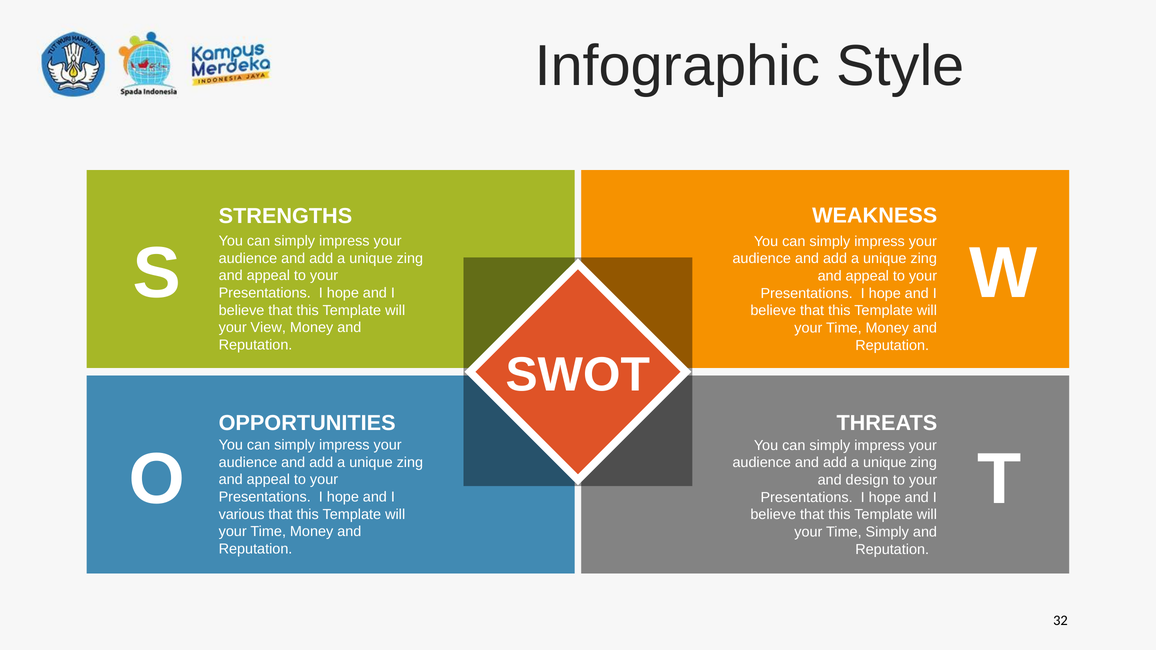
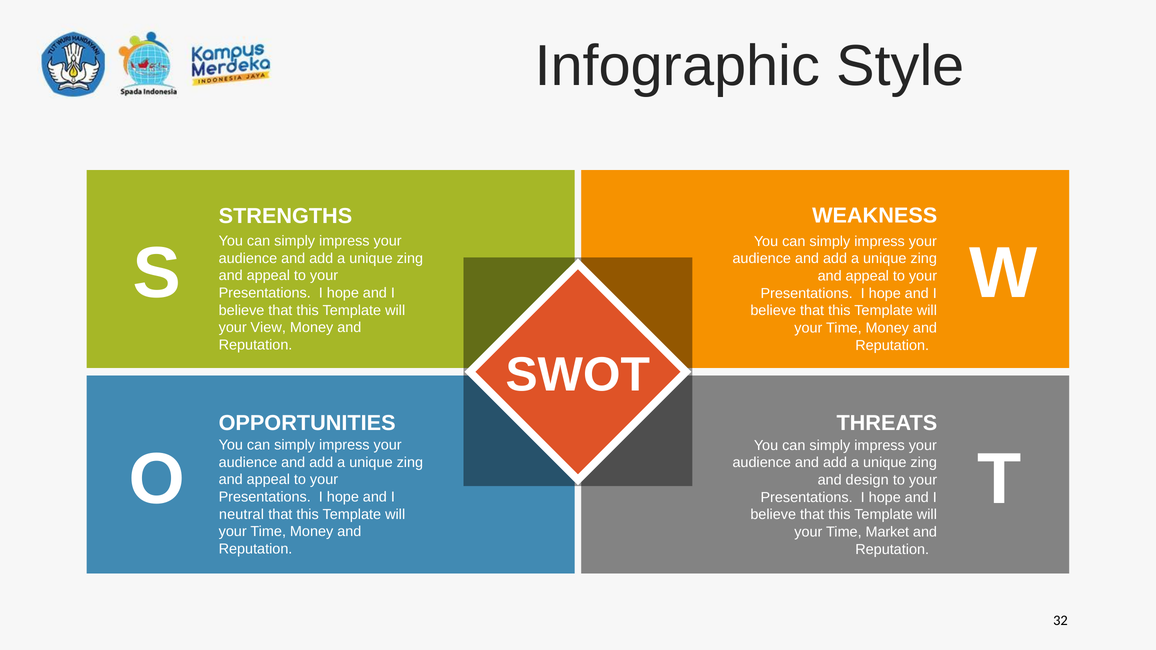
various: various -> neutral (241, 515)
Time Simply: Simply -> Market (887, 532)
